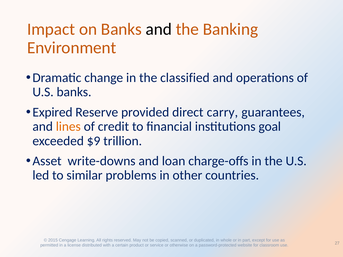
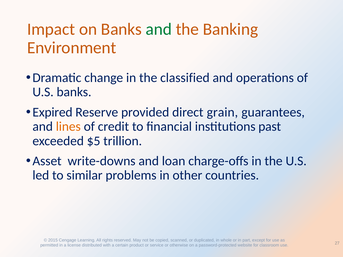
and colour: black -> green (159, 29)
carry: carry -> grain (222, 112)
goal: goal -> past (270, 127)
$9: $9 -> $5 (94, 141)
